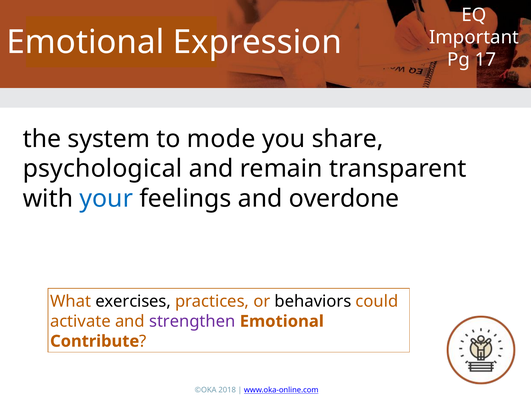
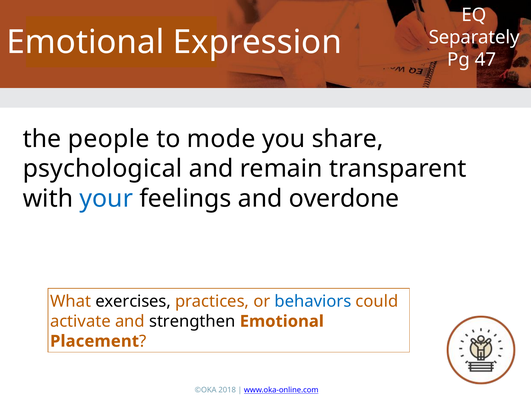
Important: Important -> Separately (474, 37)
17: 17 -> 47 (485, 60)
system: system -> people (109, 139)
behaviors colour: black -> blue (313, 302)
strengthen colour: purple -> black (192, 322)
Contribute: Contribute -> Placement (95, 341)
